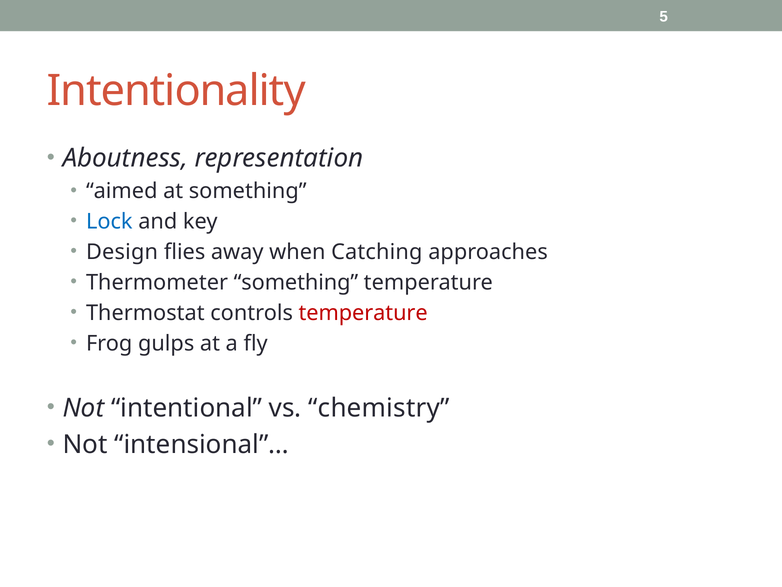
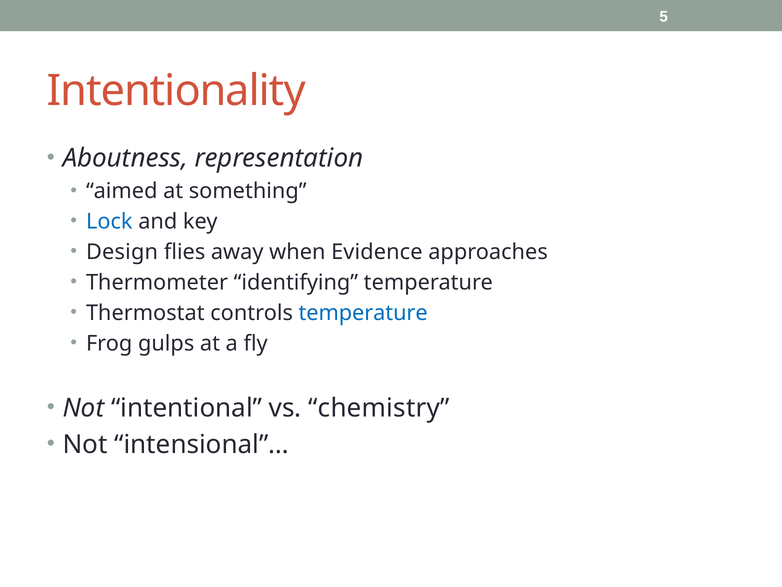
Catching: Catching -> Evidence (377, 252)
Thermometer something: something -> identifying (296, 282)
temperature colour: red -> blue (363, 313)
